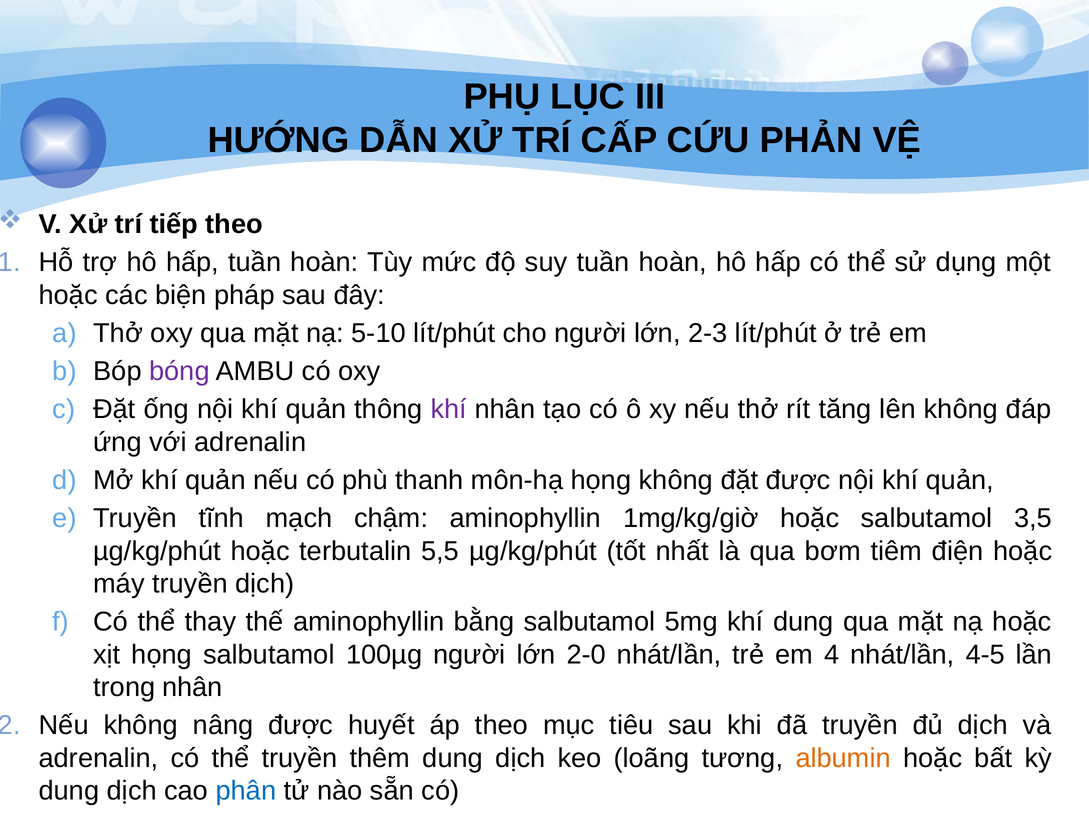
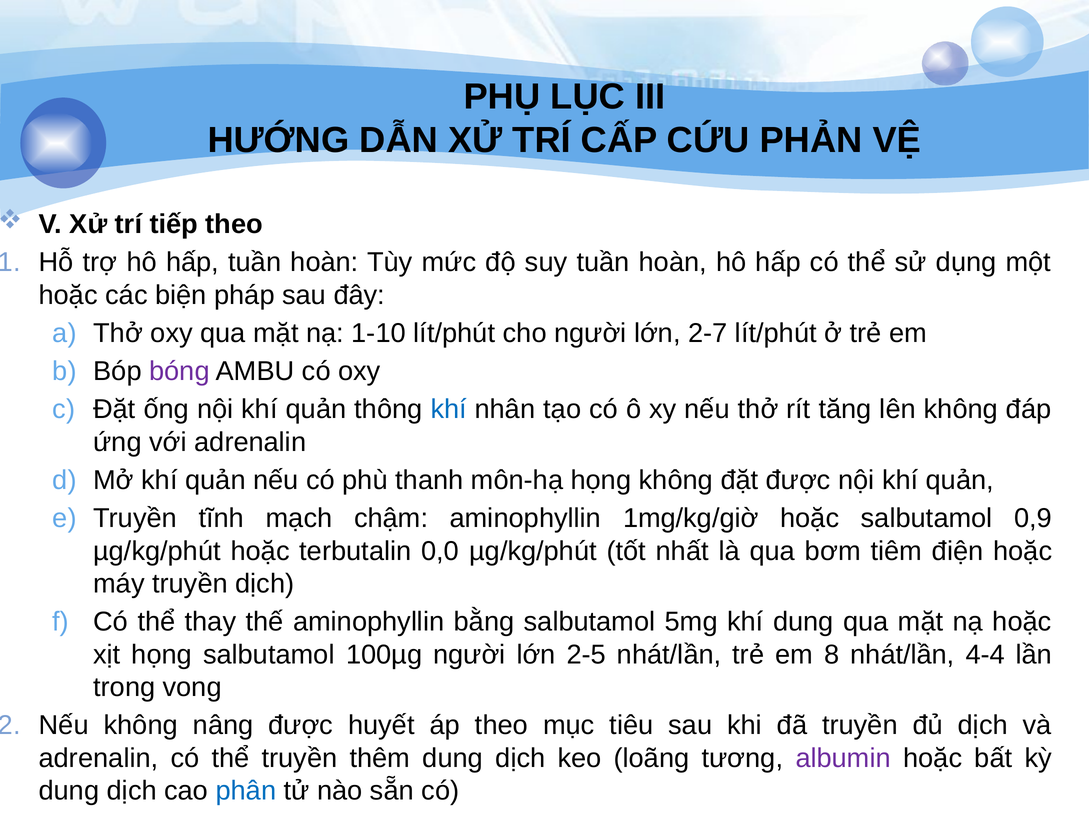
5-10: 5-10 -> 1-10 (379, 333)
2-3: 2-3 -> 2-7 (708, 333)
khí colour: purple -> blue (449, 409)
3,5: 3,5 -> 0,9 (1033, 518)
5,5: 5,5 -> 0,0 (440, 551)
2-0: 2-0 -> 2-5 (586, 654)
4: 4 -> 8 (832, 654)
4-5: 4-5 -> 4-4 (985, 654)
trong nhân: nhân -> vong (192, 687)
albumin colour: orange -> purple (843, 758)
